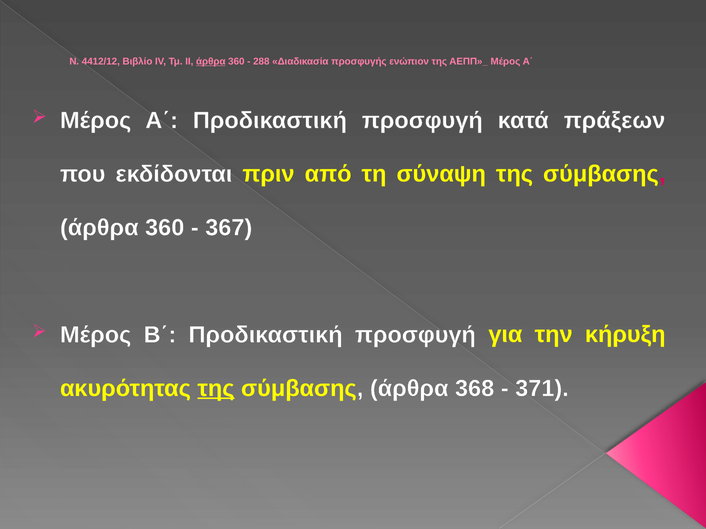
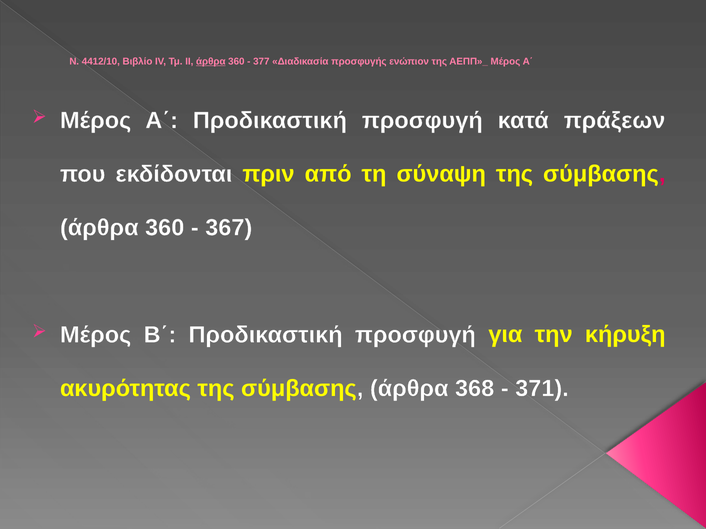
4412/12: 4412/12 -> 4412/10 (101, 61)
288: 288 -> 377 (261, 61)
της underline: present -> none (216, 389)
